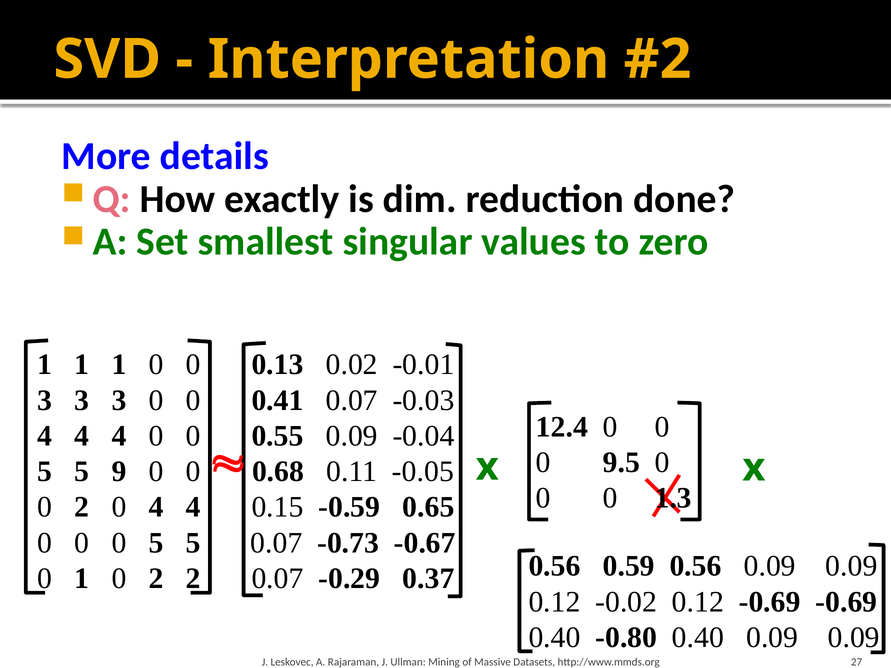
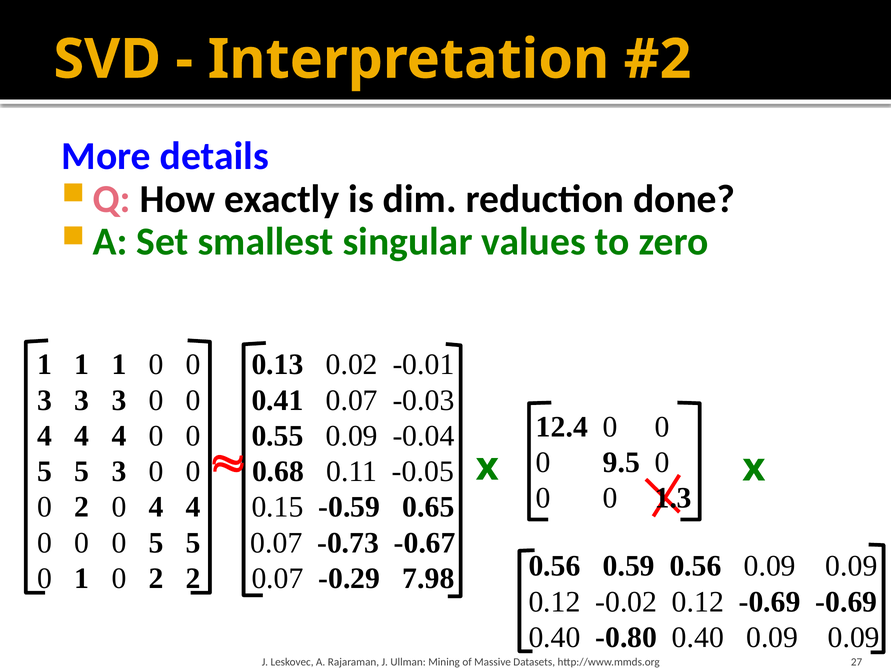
5 9: 9 -> 3 (119, 472)
0.37: 0.37 -> 7.98 (428, 579)
